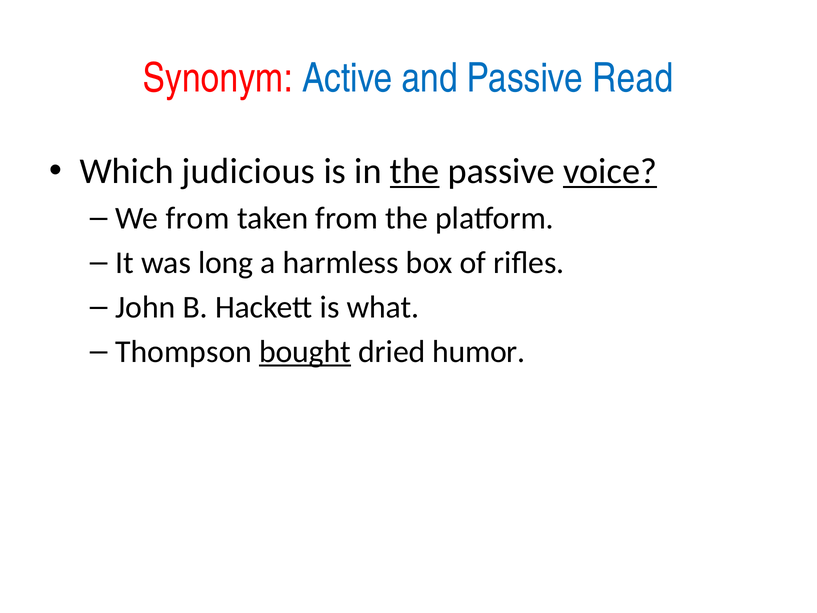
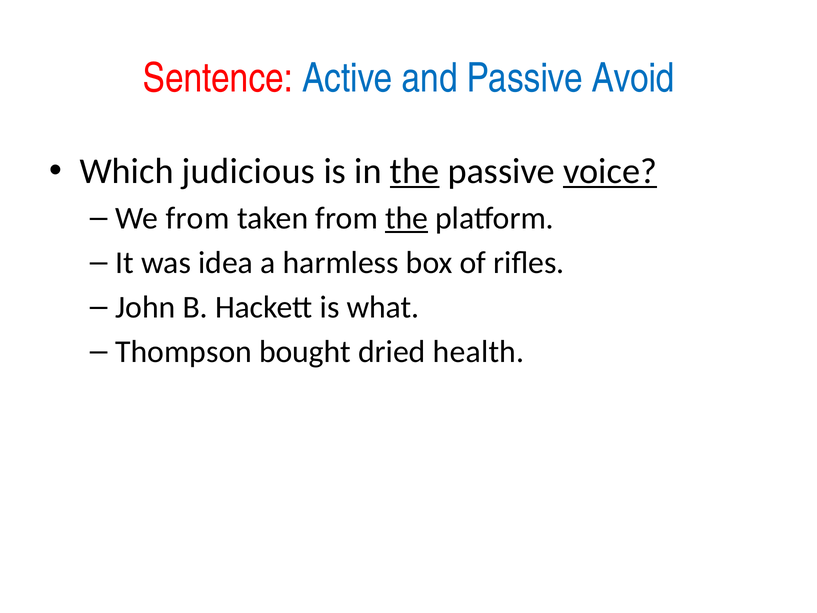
Synonym: Synonym -> Sentence (218, 78)
Read: Read -> Avoid (633, 78)
the underline: none -> present (407, 218)
long: long -> idea (226, 263)
bought underline: present -> none (305, 352)
humor: humor -> health (478, 352)
